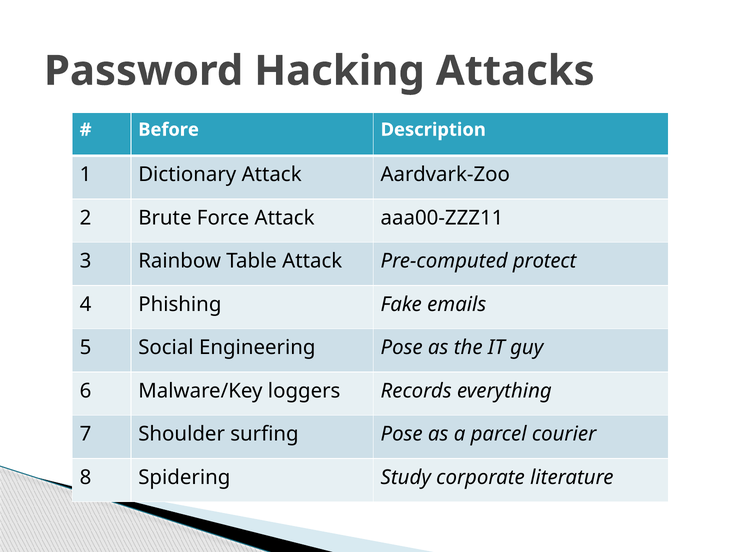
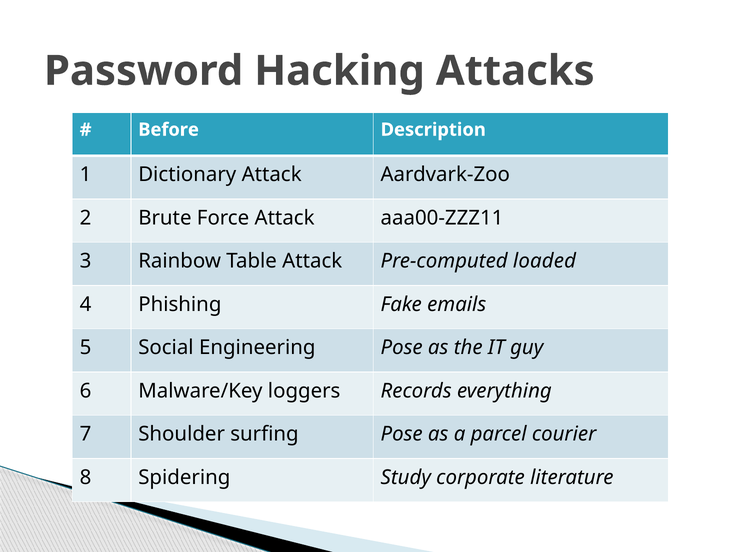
protect: protect -> loaded (544, 261)
